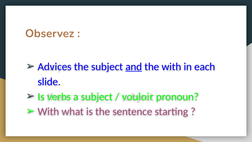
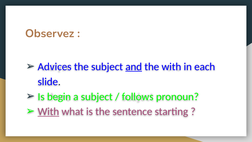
verbs: verbs -> begin (59, 96)
vouloir: vouloir -> follows (138, 96)
With underline: none -> present (48, 111)
